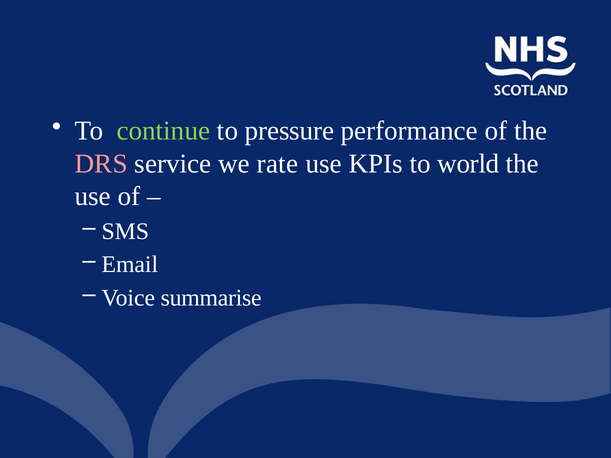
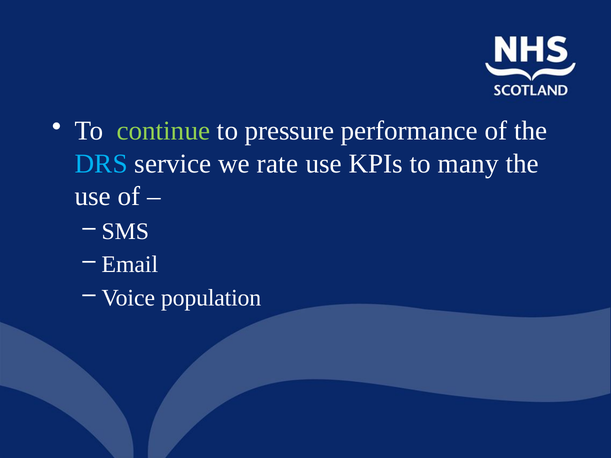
DRS colour: pink -> light blue (101, 164)
world: world -> many (468, 164)
summarise: summarise -> population (211, 298)
